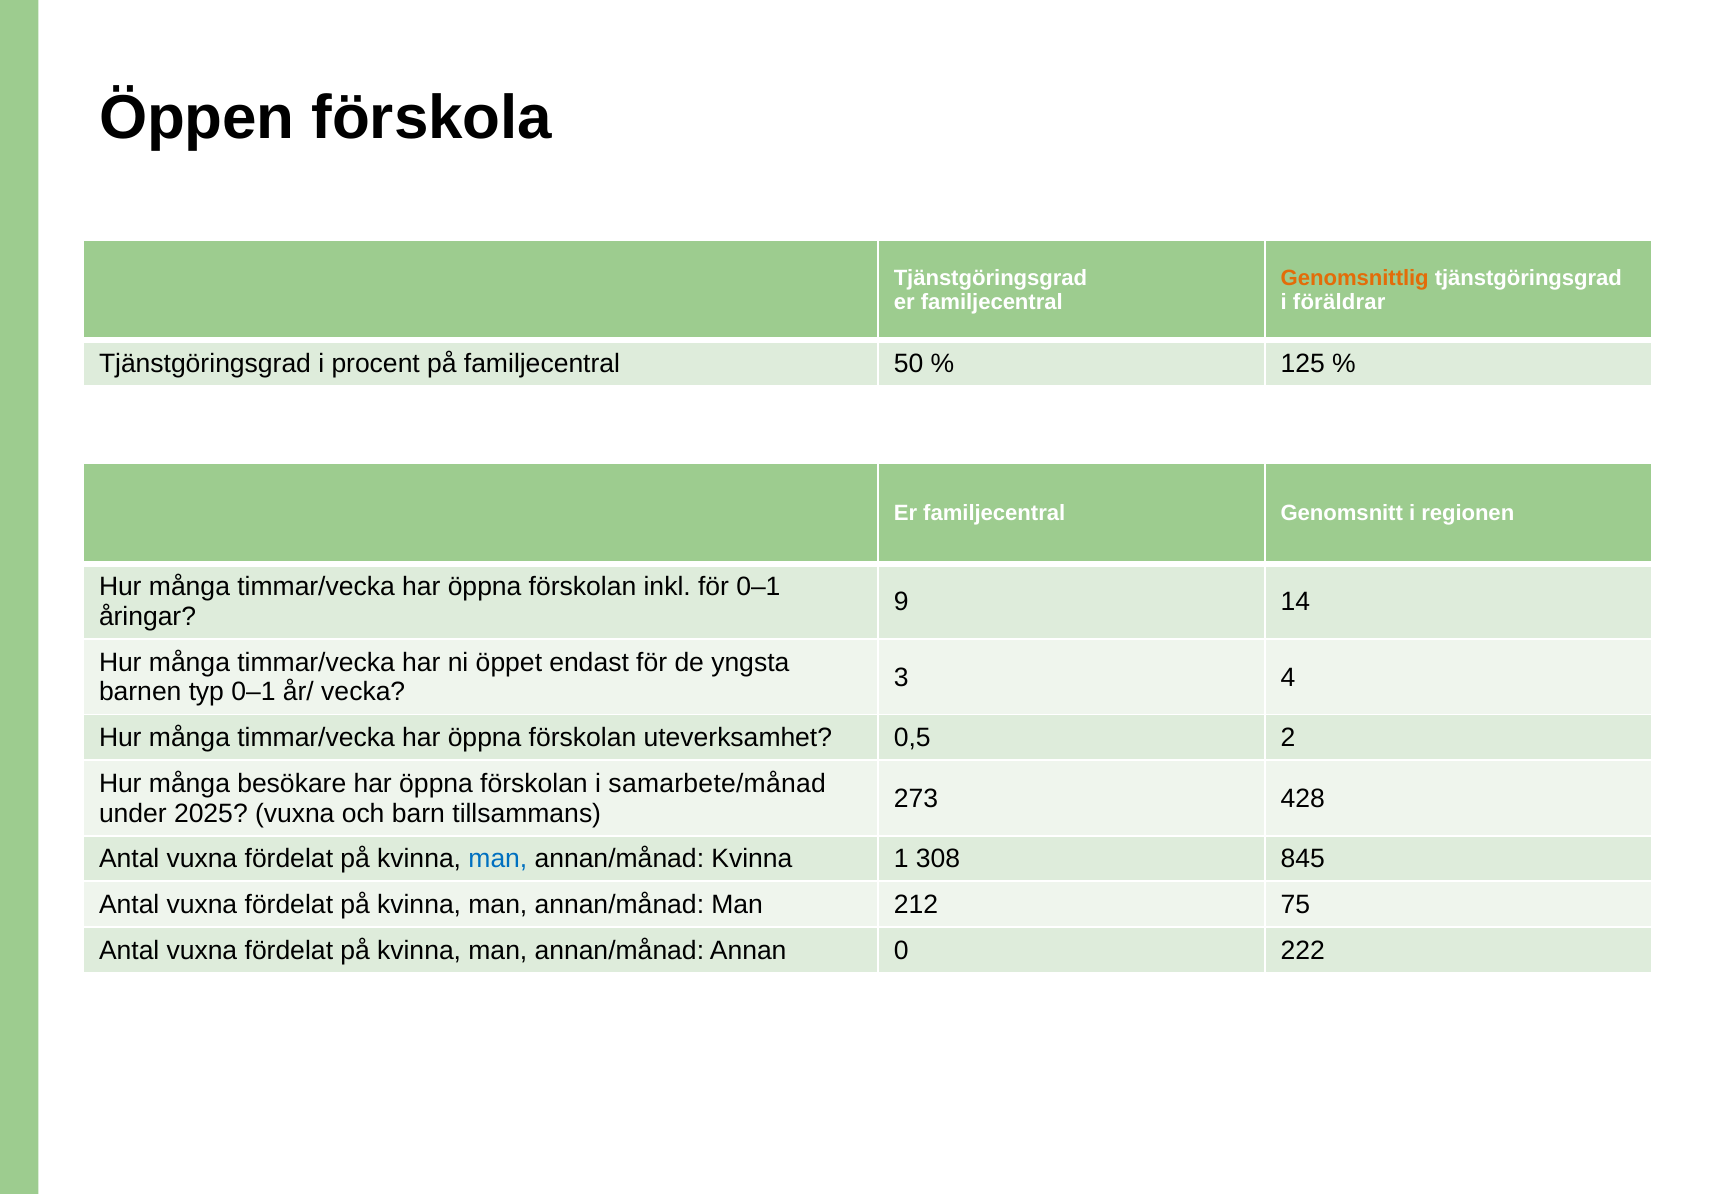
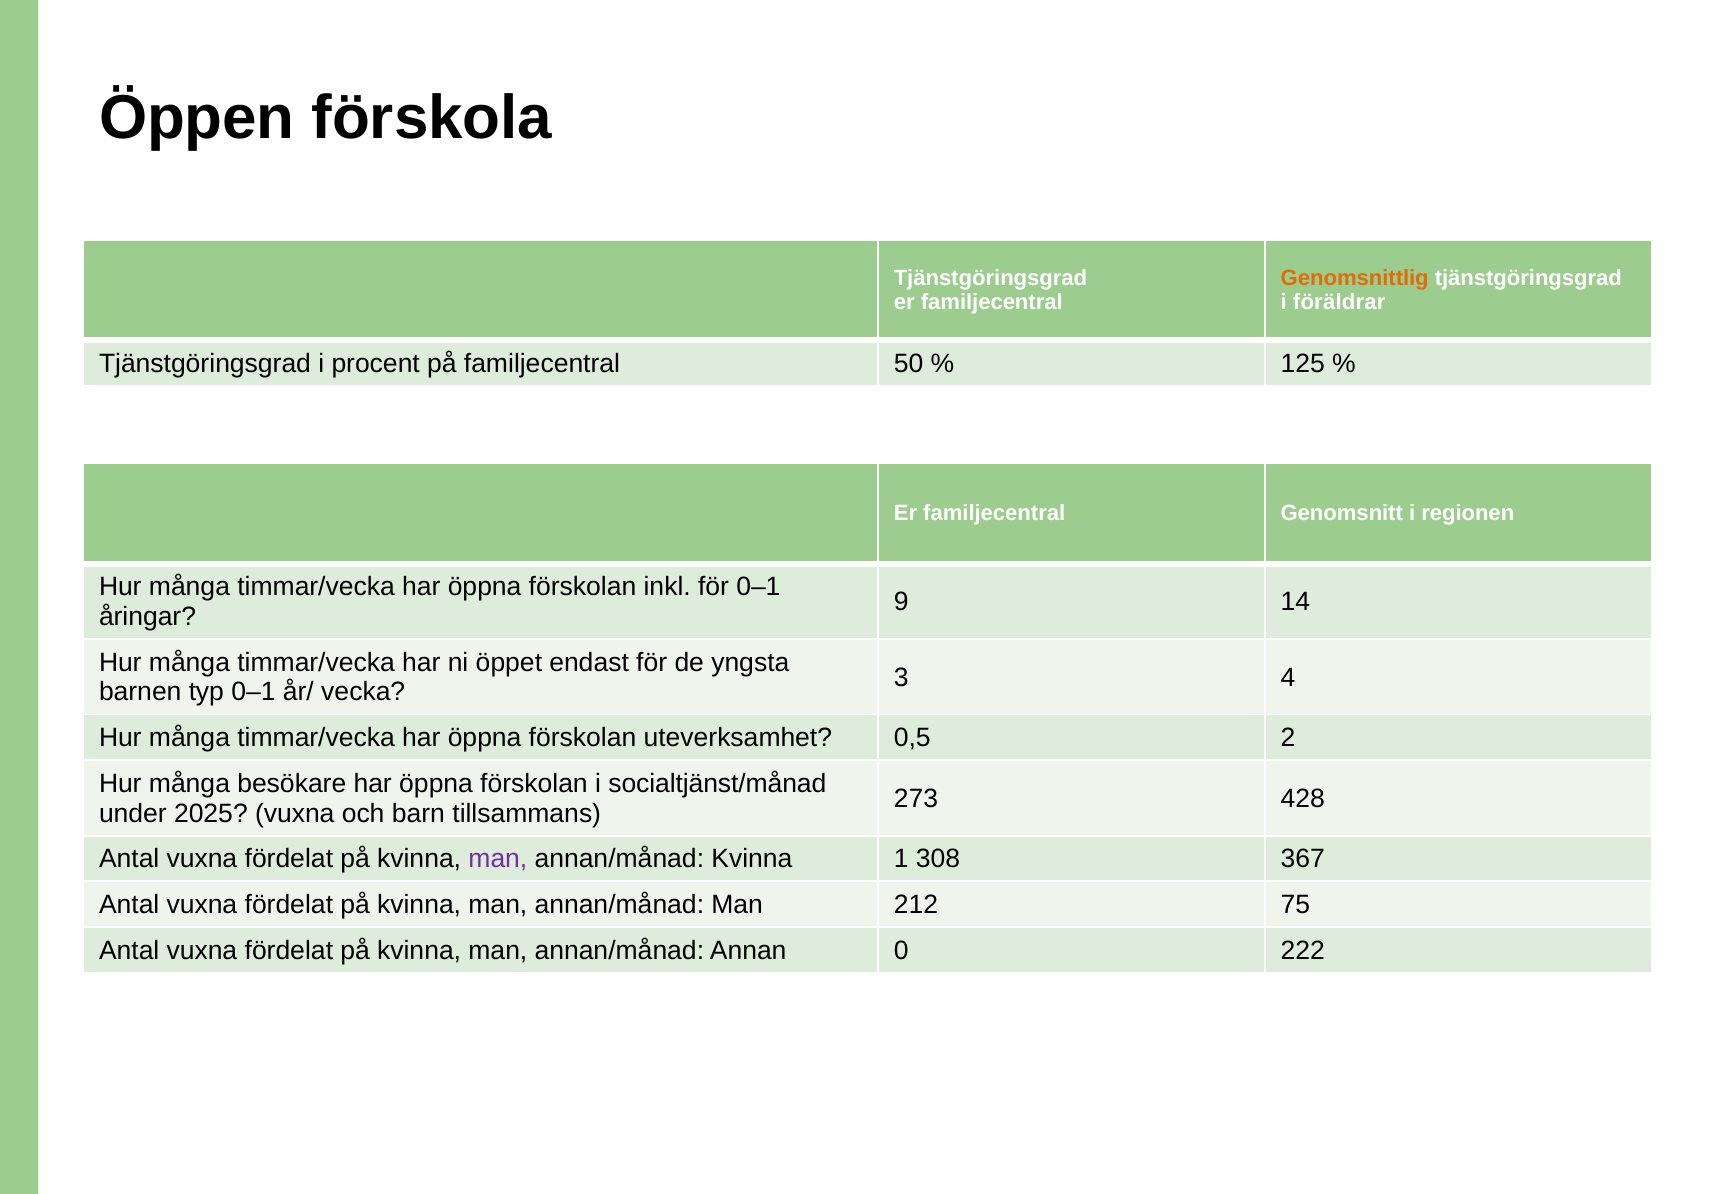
samarbete/månad: samarbete/månad -> socialtjänst/månad (717, 784)
man colour: blue -> purple (498, 859)
845: 845 -> 367 (1303, 859)
